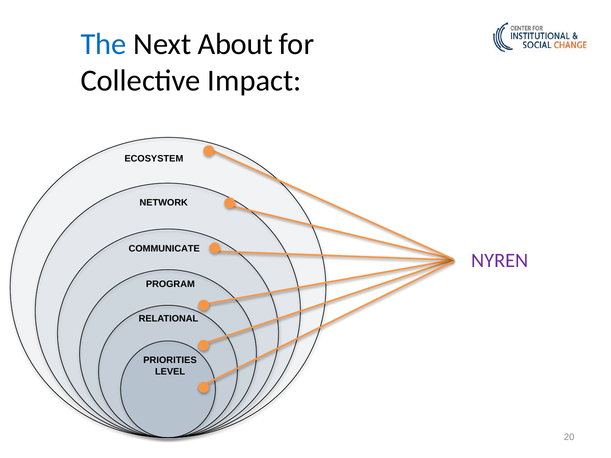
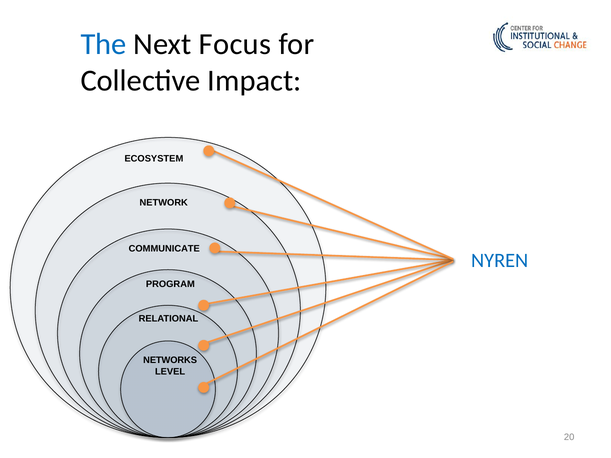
About: About -> Focus (235, 44)
NYREN colour: purple -> blue (500, 260)
PRIORITIES: PRIORITIES -> NETWORKS (170, 361)
